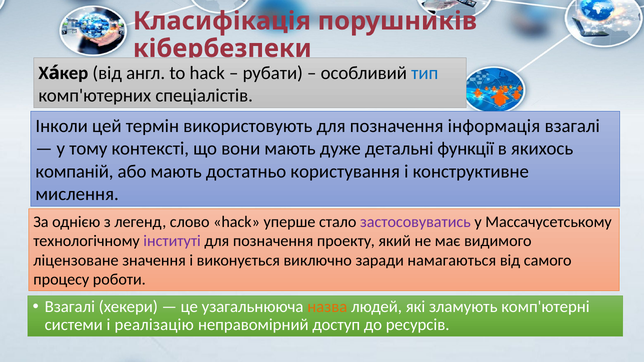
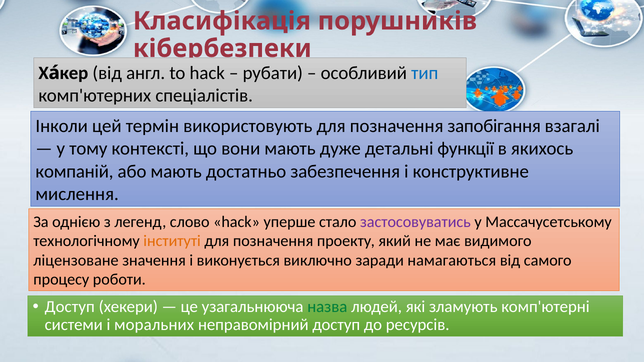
інформація: інформація -> запобігання (494, 126)
користування: користування -> забезпечення (345, 171)
інституті colour: purple -> orange (172, 241)
Взагалі: Взагалі -> Доступ (70, 307)
назва colour: orange -> green (327, 307)
реалізацію: реалізацію -> моральних (154, 325)
